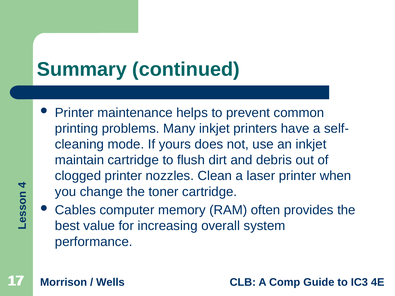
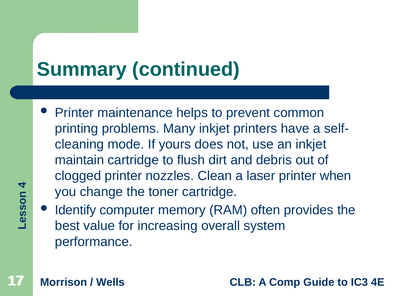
Cables: Cables -> Identify (76, 210)
